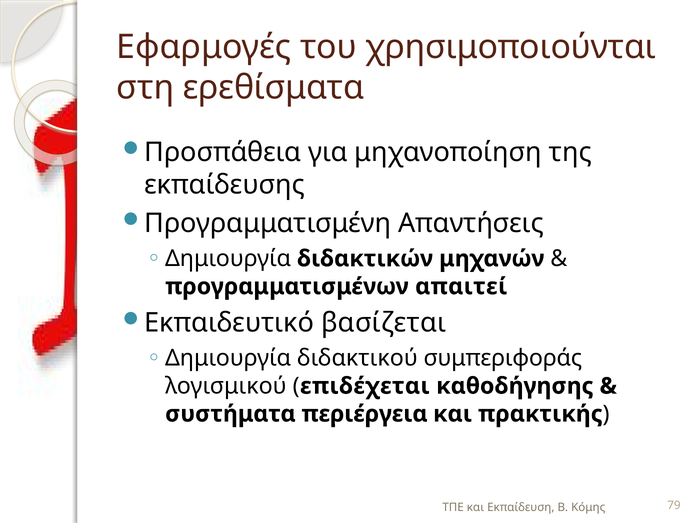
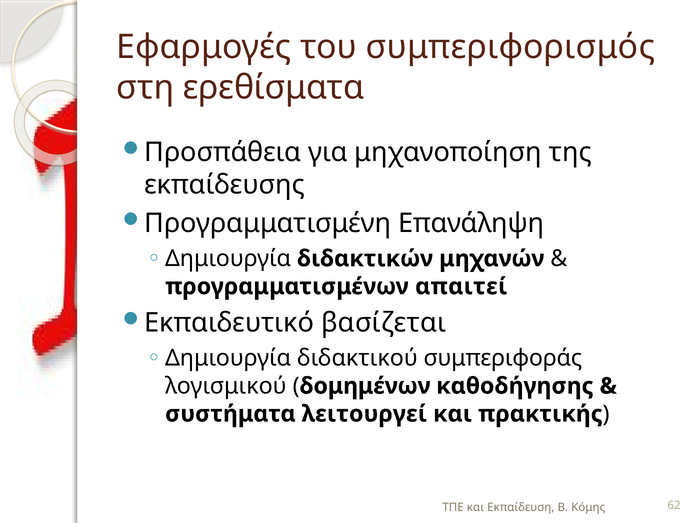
χρησιμοποιούνται: χρησιμοποιούνται -> συμπεριφορισμός (510, 47)
Απαντήσεις: Απαντήσεις -> Επανάληψη (471, 223)
επιδέχεται: επιδέχεται -> δομημένων (365, 386)
περιέργεια: περιέργεια -> λειτουργεί (364, 414)
79: 79 -> 62 (674, 505)
